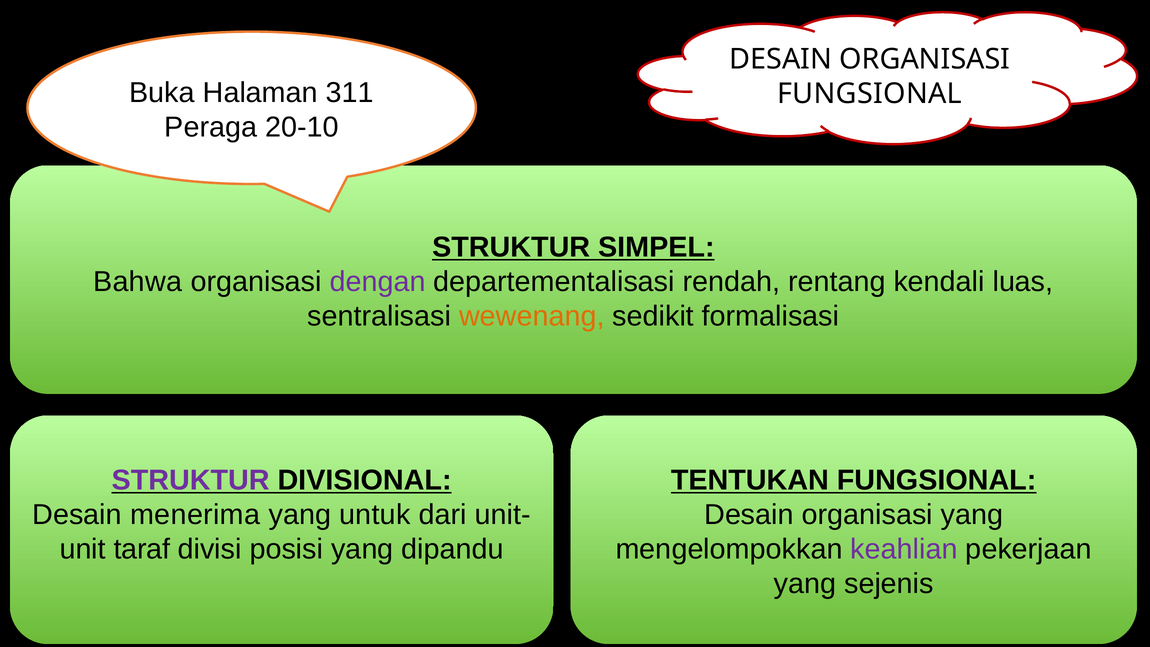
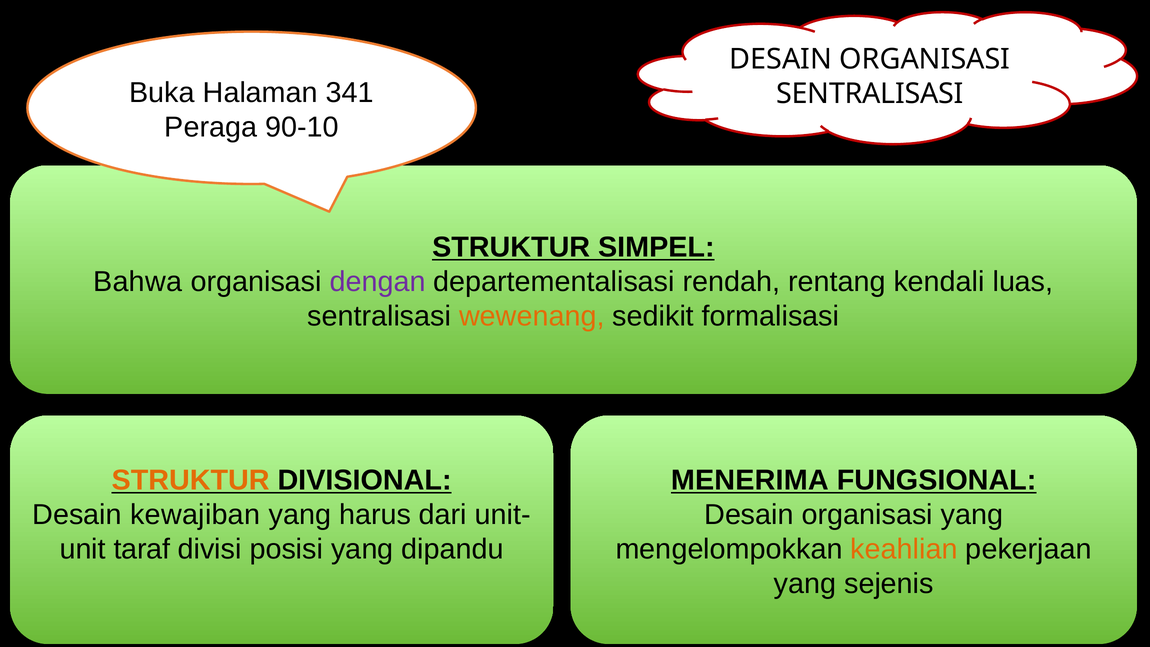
311: 311 -> 341 (350, 93)
FUNGSIONAL: FUNGSIONAL -> SENTRALISASI (870, 94)
20-10: 20-10 -> 90-10 (302, 127)
STRUKTUR colour: purple -> orange (191, 480)
TENTUKAN: TENTUKAN -> MENERIMA (750, 480)
menerima: menerima -> kewajiban (195, 514)
untuk: untuk -> harus (375, 514)
keahlian colour: purple -> orange (904, 549)
